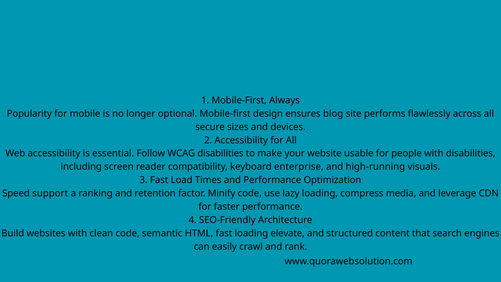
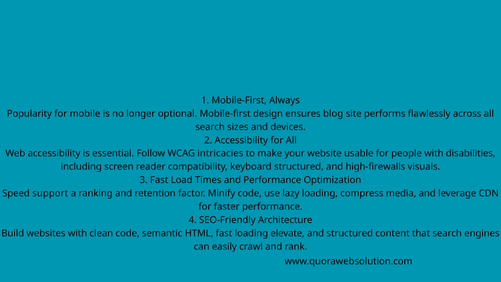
secure: secure -> search (210, 127)
WCAG disabilities: disabilities -> intricacies (220, 153)
keyboard enterprise: enterprise -> structured (299, 167)
high-running: high-running -> high-firewalls (375, 167)
